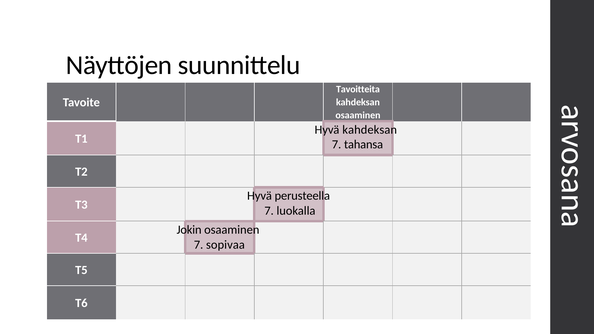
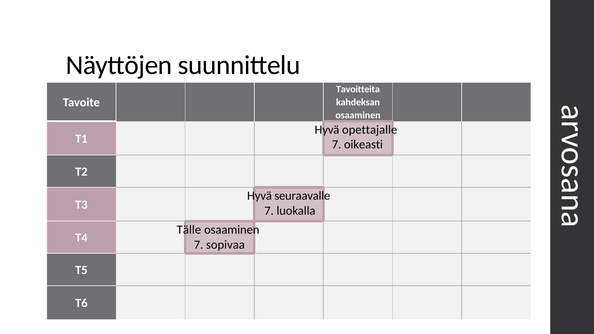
Hyvä kahdeksan: kahdeksan -> opettajalle (370, 130)
tahansa: tahansa -> oikeasti (363, 145)
perusteella: perusteella -> seuraavalle (302, 196)
Jokin: Jokin -> Tälle (189, 230)
